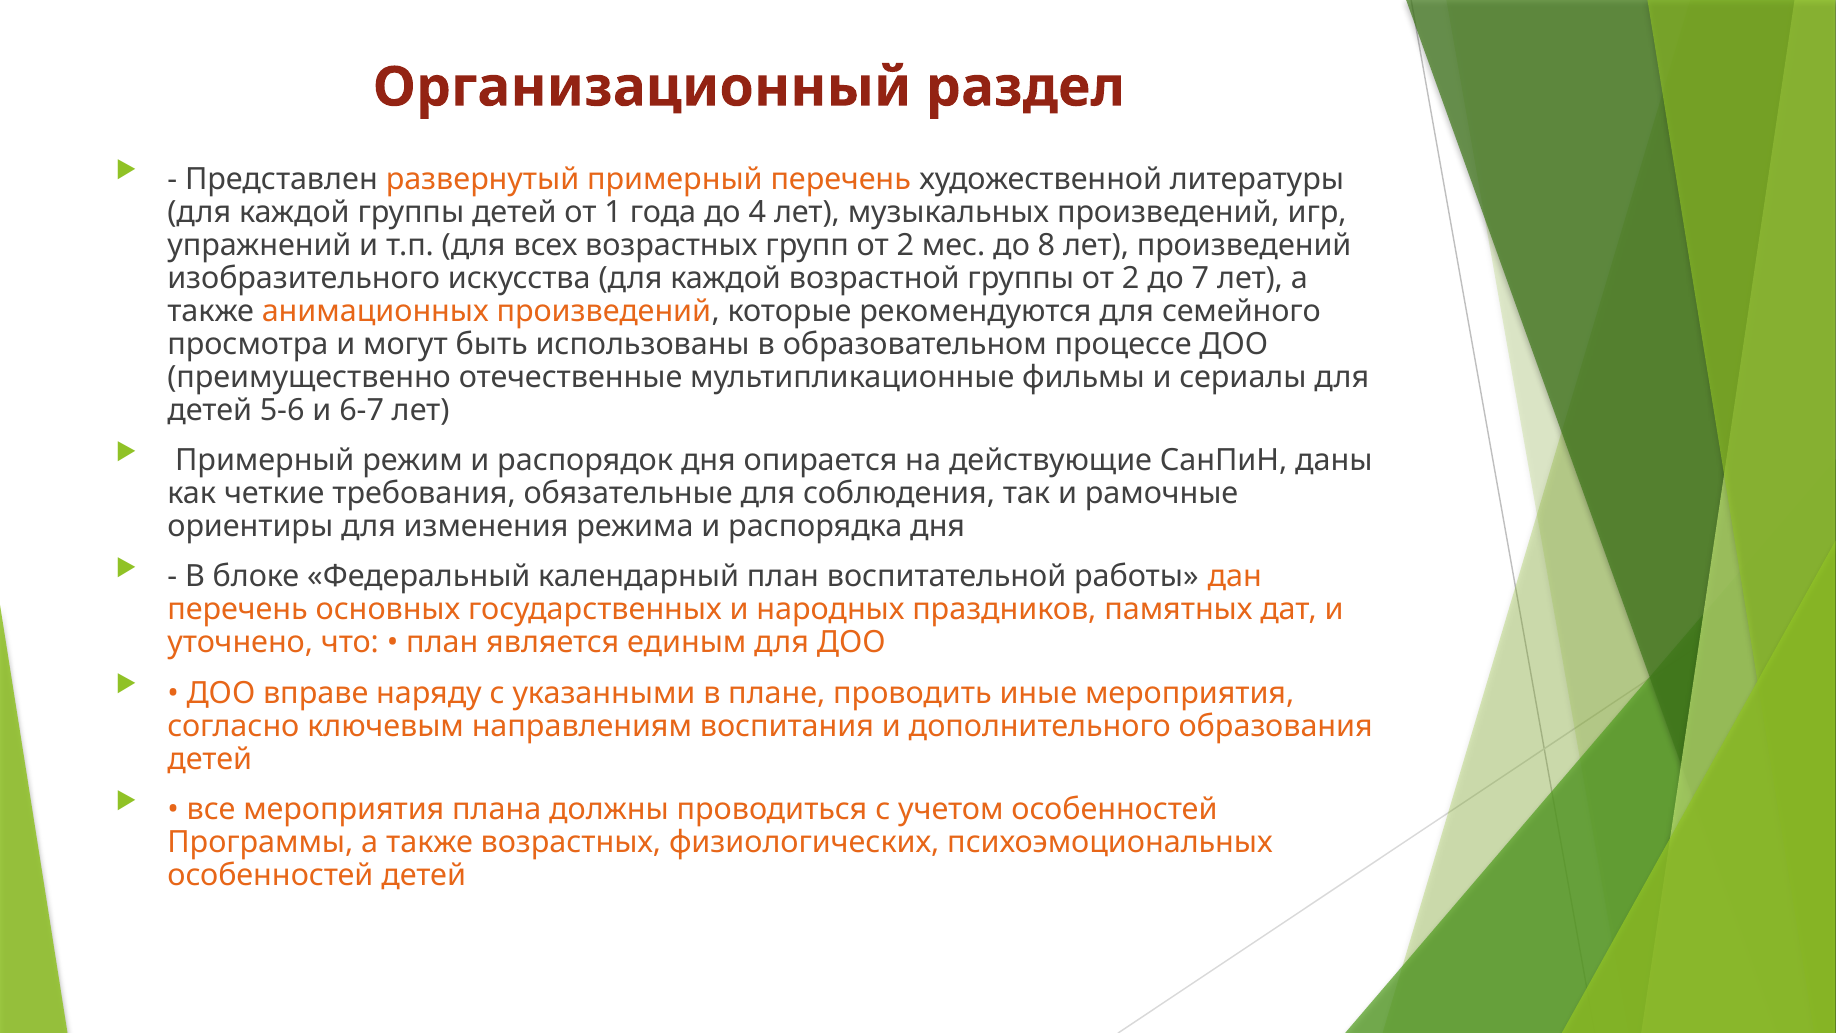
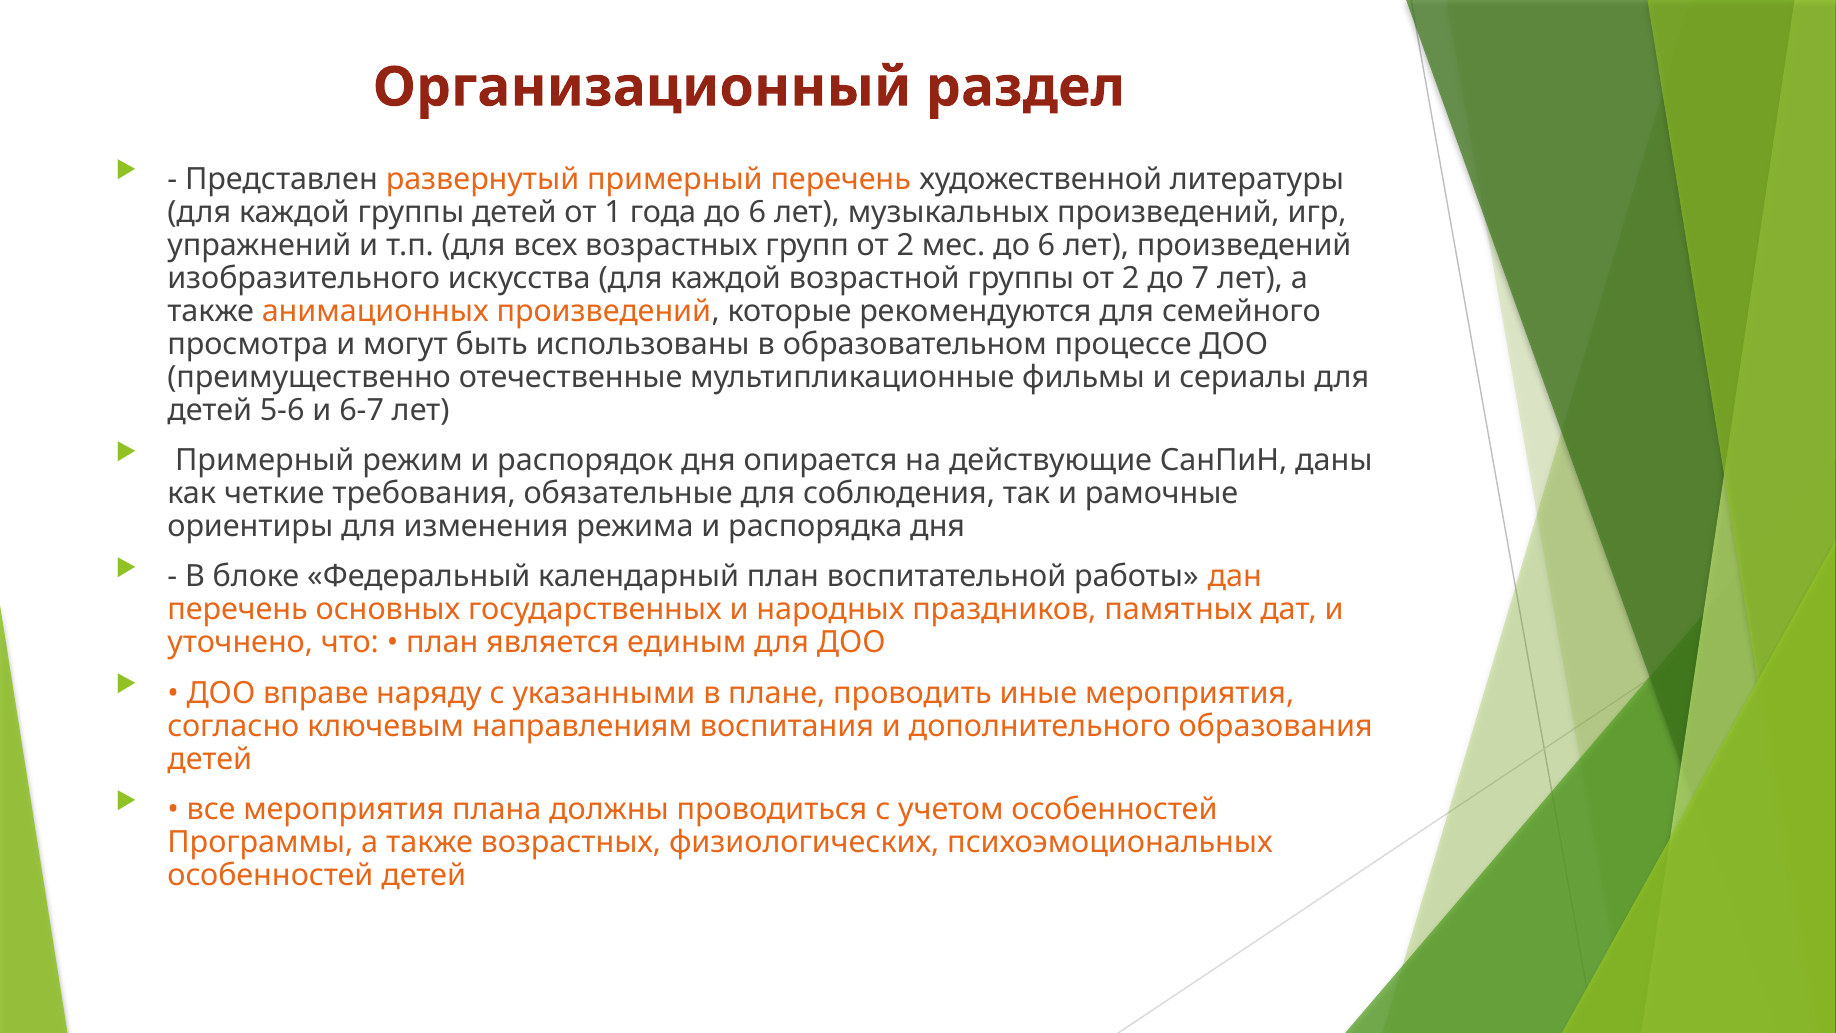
года до 4: 4 -> 6 (757, 212)
мес до 8: 8 -> 6 (1046, 245)
